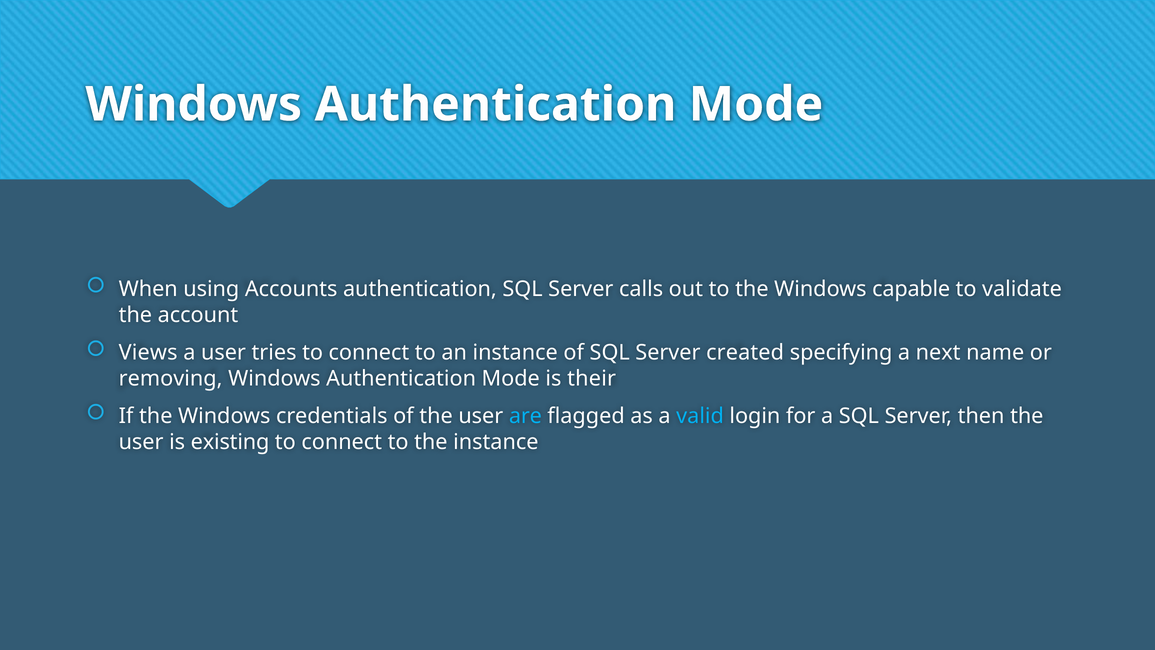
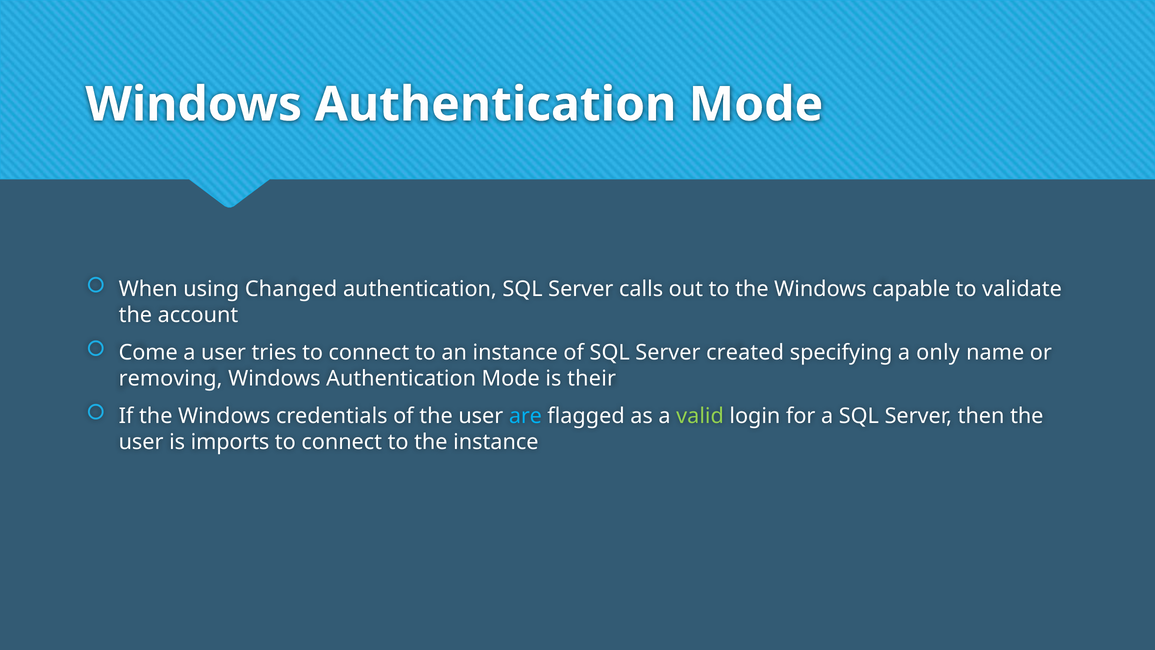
Accounts: Accounts -> Changed (291, 289)
Views: Views -> Come (148, 352)
next: next -> only (938, 352)
valid colour: light blue -> light green (700, 416)
existing: existing -> imports (230, 442)
